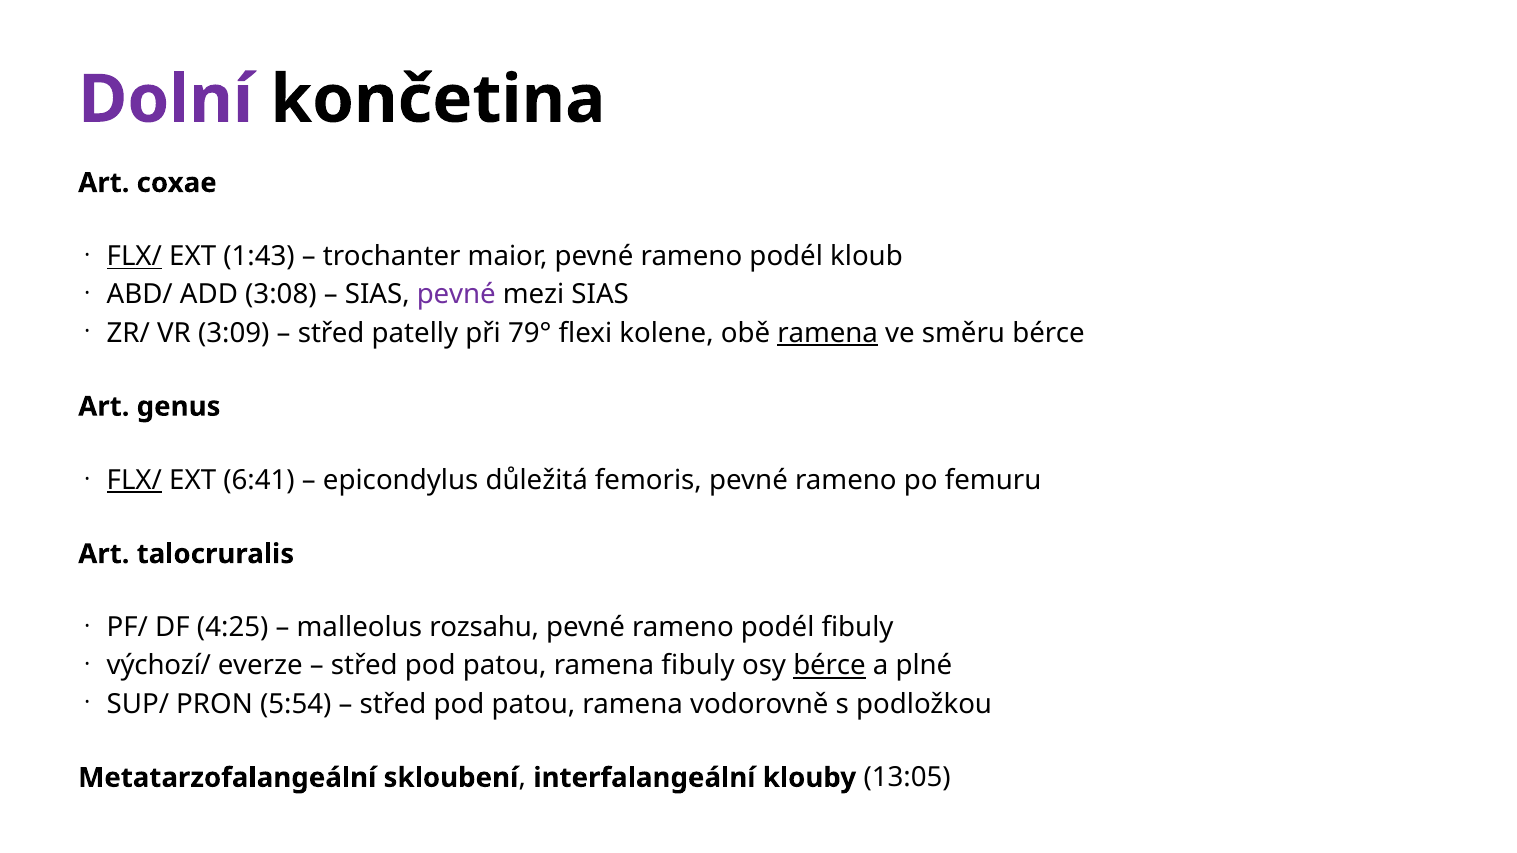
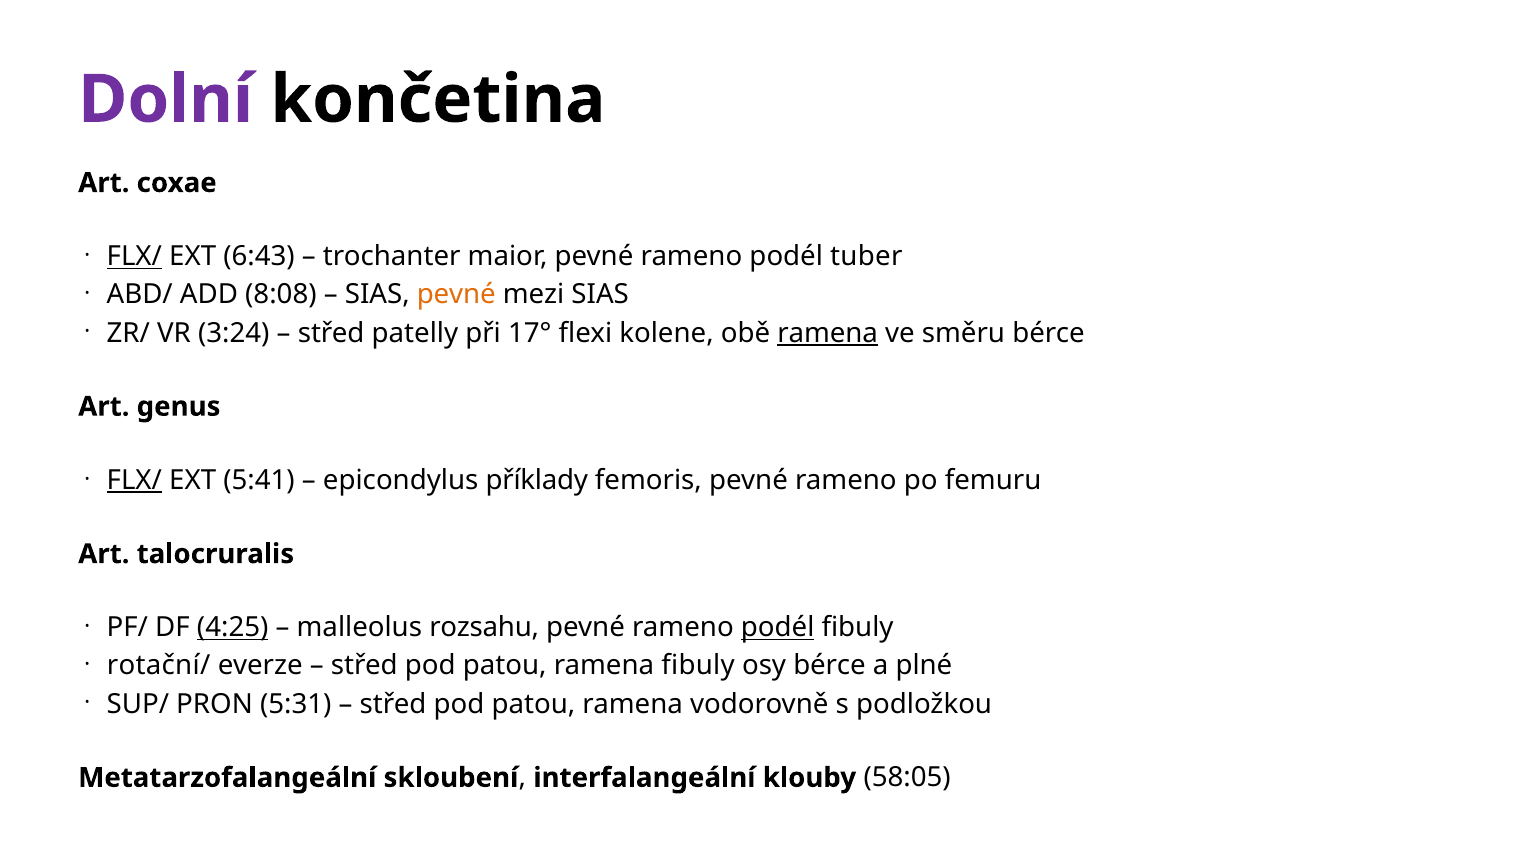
1:43: 1:43 -> 6:43 (259, 257)
kloub: kloub -> tuber (866, 257)
3:08: 3:08 -> 8:08 (281, 295)
pevné colour: purple -> orange (456, 295)
3:09: 3:09 -> 3:24 (234, 333)
79°: 79° -> 17° (530, 333)
6:41: 6:41 -> 5:41 (259, 480)
důležitá: důležitá -> příklady (537, 480)
4:25 underline: none -> present (233, 628)
podél underline: none -> present (778, 628)
výchozí/: výchozí/ -> rotační/ (159, 666)
bérce underline: present -> none (829, 666)
5:54: 5:54 -> 5:31 (296, 704)
13:05: 13:05 -> 58:05 (907, 778)
